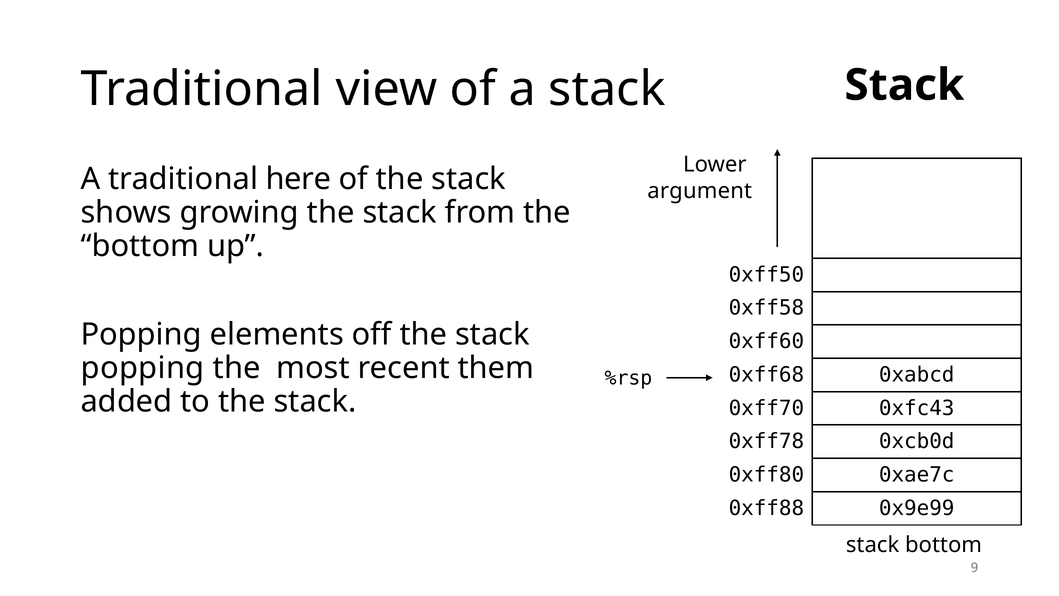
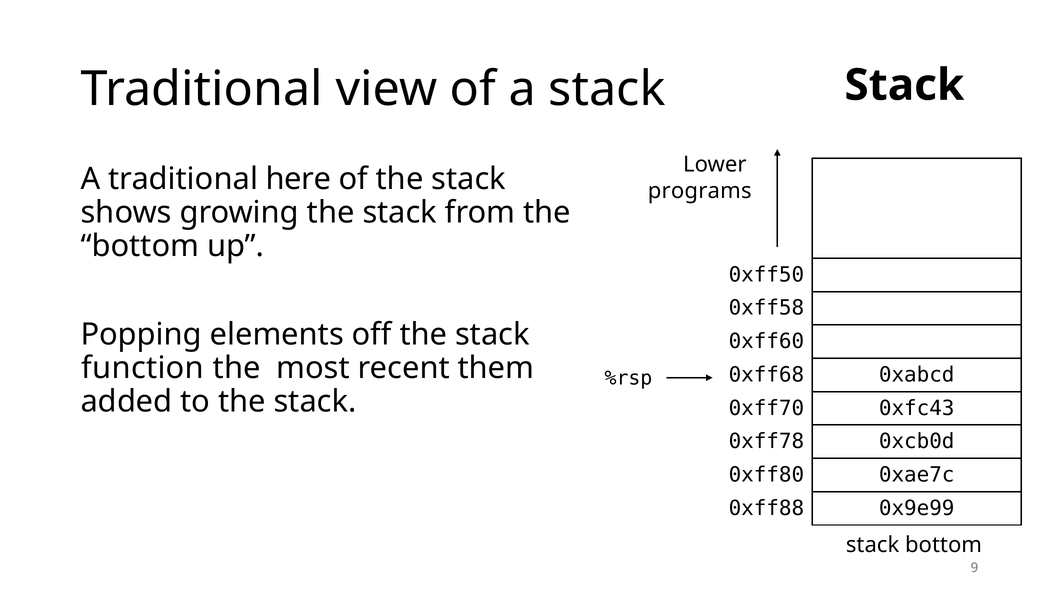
argument: argument -> programs (700, 191)
popping: popping -> function (143, 368)
